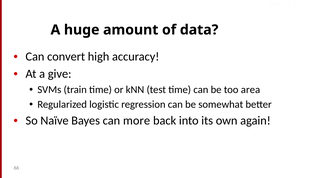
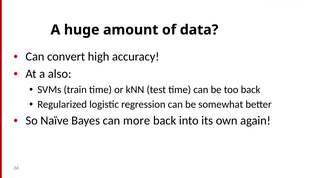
give: give -> also (60, 74)
too area: area -> back (251, 89)
